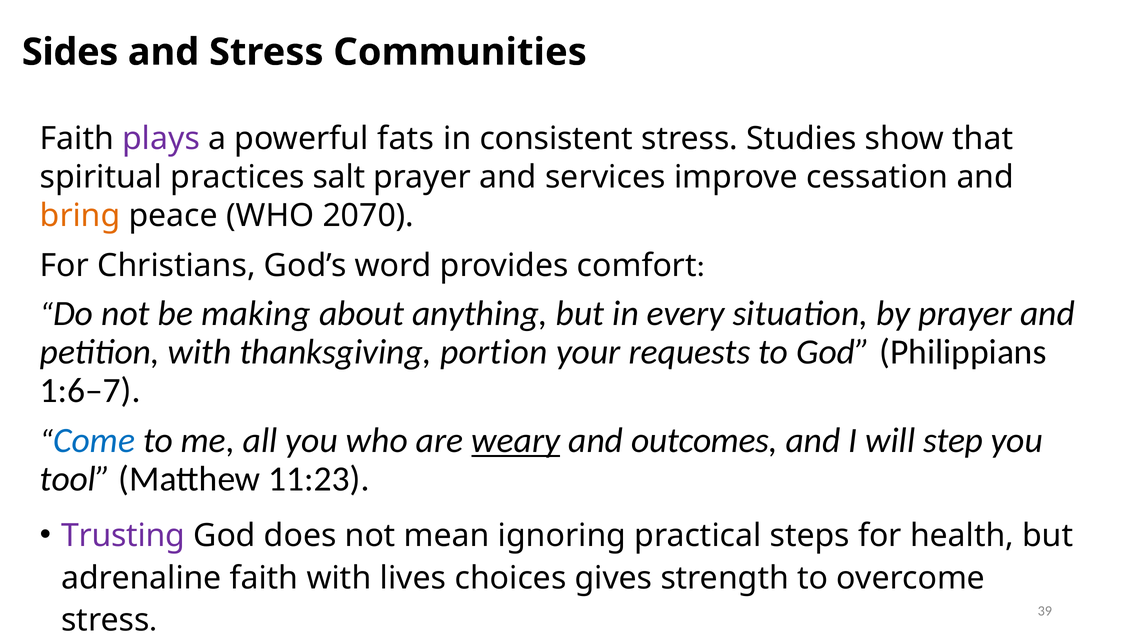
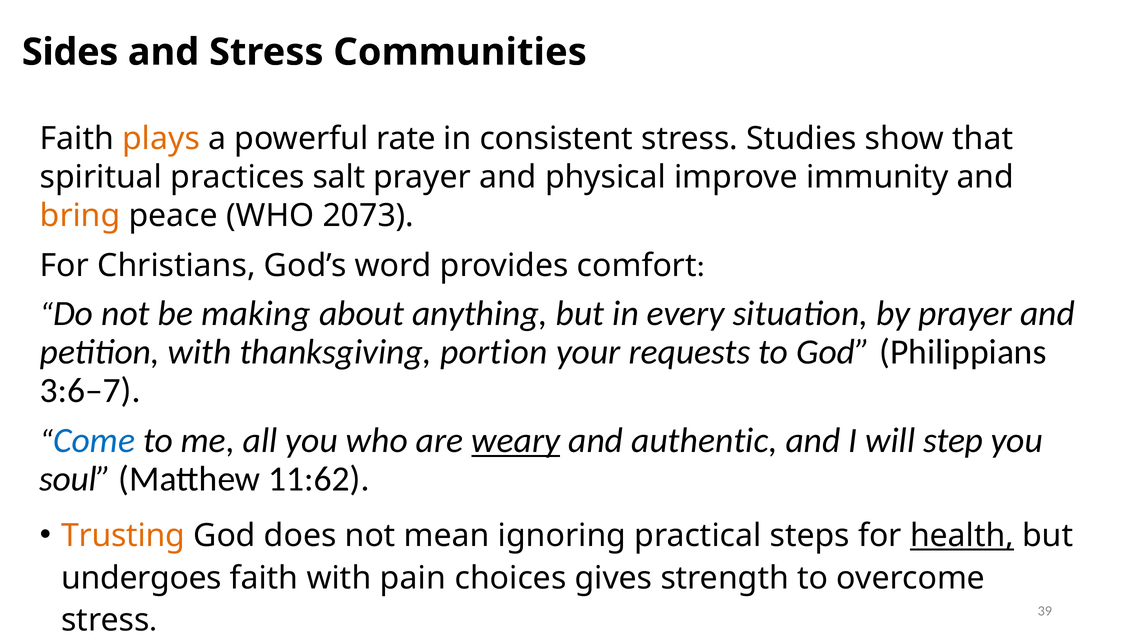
plays colour: purple -> orange (161, 139)
fats: fats -> rate (406, 139)
services: services -> physical (605, 177)
cessation: cessation -> immunity (877, 177)
2070: 2070 -> 2073 (368, 216)
1:6–7: 1:6–7 -> 3:6–7 (90, 391)
outcomes: outcomes -> authentic (704, 441)
tool: tool -> soul (75, 480)
11:23: 11:23 -> 11:62 (319, 480)
Trusting colour: purple -> orange (123, 536)
health underline: none -> present (962, 536)
adrenaline: adrenaline -> undergoes (141, 579)
lives: lives -> pain (413, 579)
